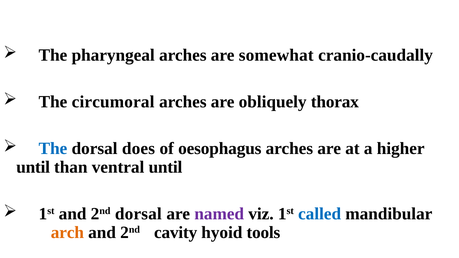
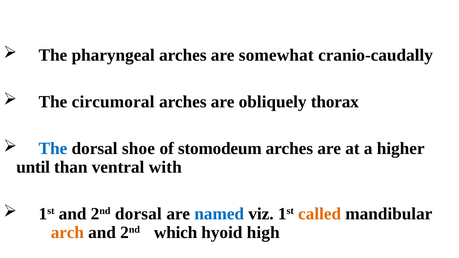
does: does -> shoe (138, 149)
oesophagus: oesophagus -> stomodeum (220, 149)
ventral until: until -> with (165, 167)
named colour: purple -> blue (219, 214)
called colour: blue -> orange (320, 214)
cavity: cavity -> which (176, 233)
tools: tools -> high (263, 233)
